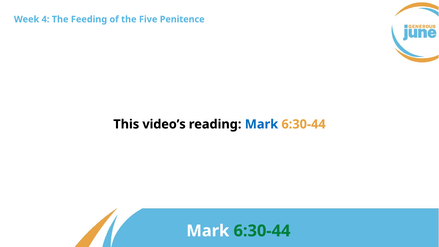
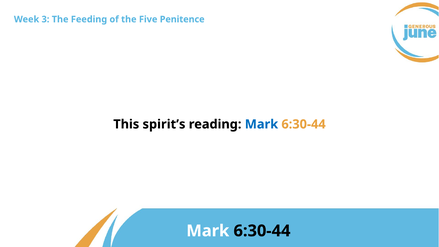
4: 4 -> 3 (45, 19)
video’s: video’s -> spirit’s (164, 124)
6:30-44 colour: green -> black (262, 231)
